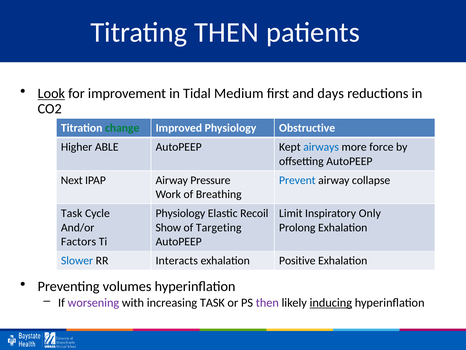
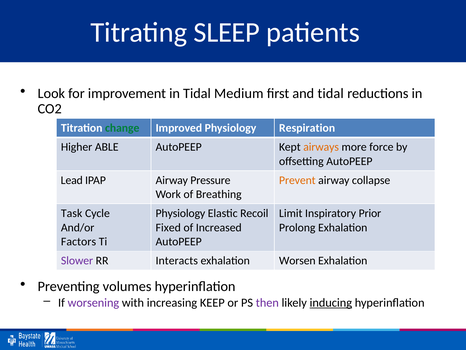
Titrating THEN: THEN -> SLEEP (227, 32)
Look underline: present -> none (51, 93)
and days: days -> tidal (331, 93)
Obstructive: Obstructive -> Respiration (307, 128)
airways colour: blue -> orange (321, 147)
Next: Next -> Lead (72, 180)
Prevent colour: blue -> orange (297, 180)
Only: Only -> Prior (370, 213)
Show: Show -> Fixed (168, 227)
Targeting: Targeting -> Increased (219, 227)
Slower colour: blue -> purple (77, 260)
Positive: Positive -> Worsen (297, 260)
increasing TASK: TASK -> KEEP (212, 302)
